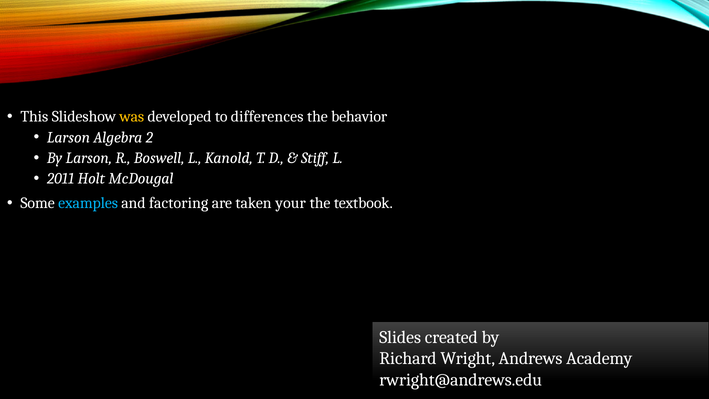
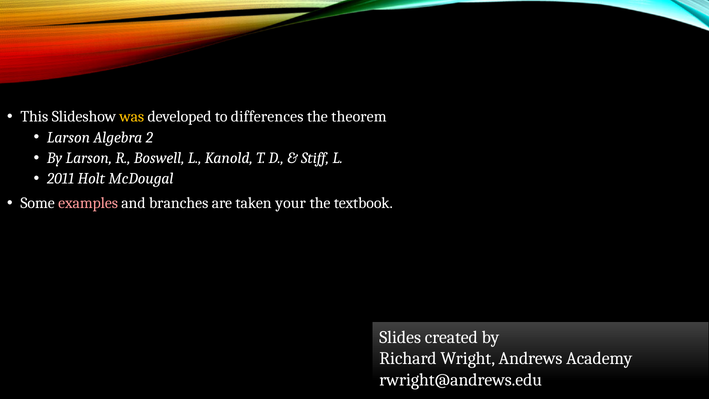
behavior: behavior -> theorem (359, 117)
examples colour: light blue -> pink (88, 203)
factoring: factoring -> branches (179, 203)
